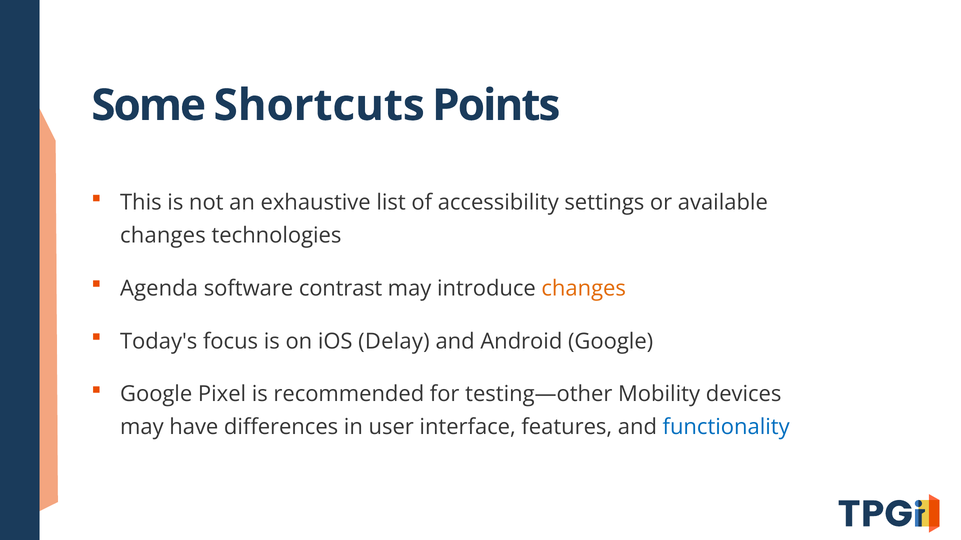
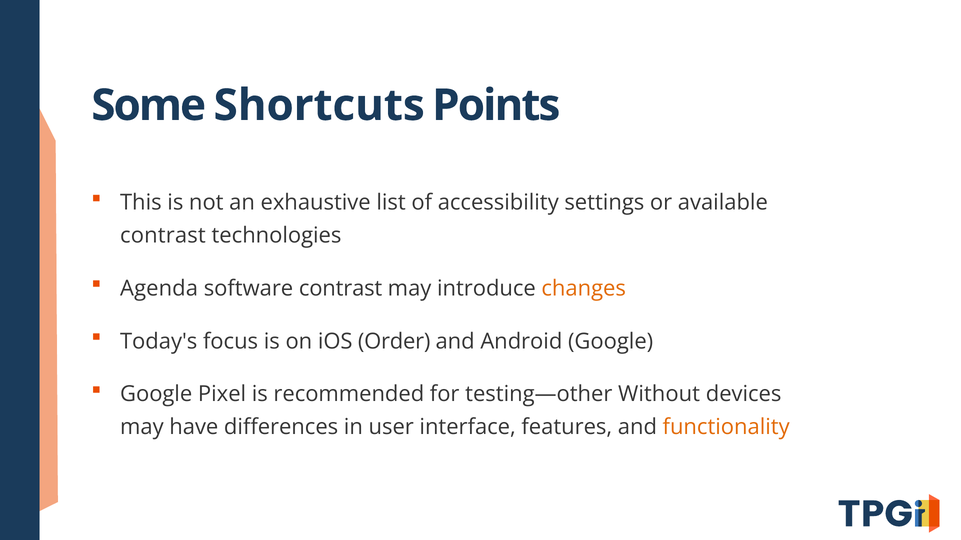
changes: changes -> contrast (163, 236)
Delay: Delay -> Order (394, 342)
Mobility: Mobility -> Without (659, 395)
functionality colour: blue -> orange (726, 428)
